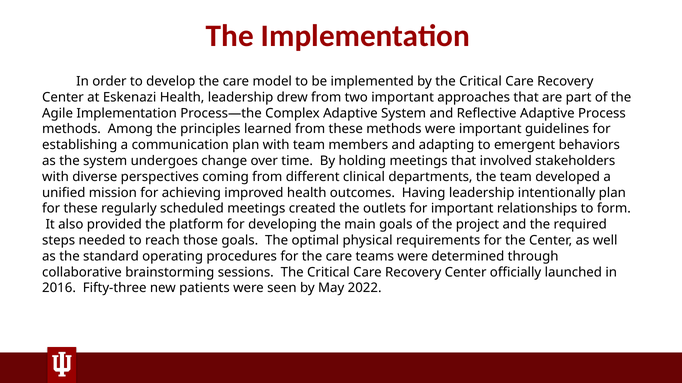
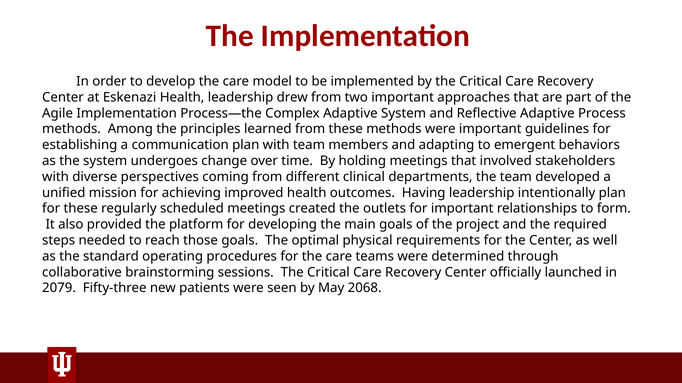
2016: 2016 -> 2079 (59, 289)
2022: 2022 -> 2068 (365, 289)
